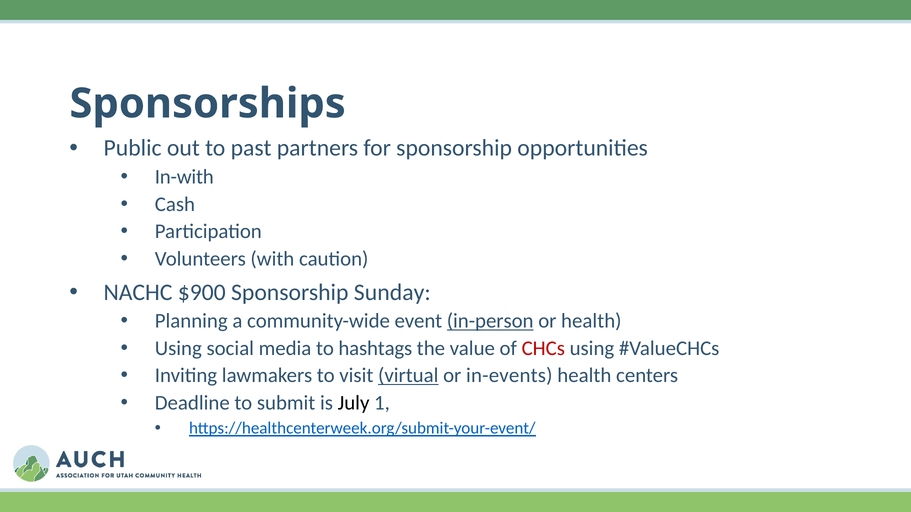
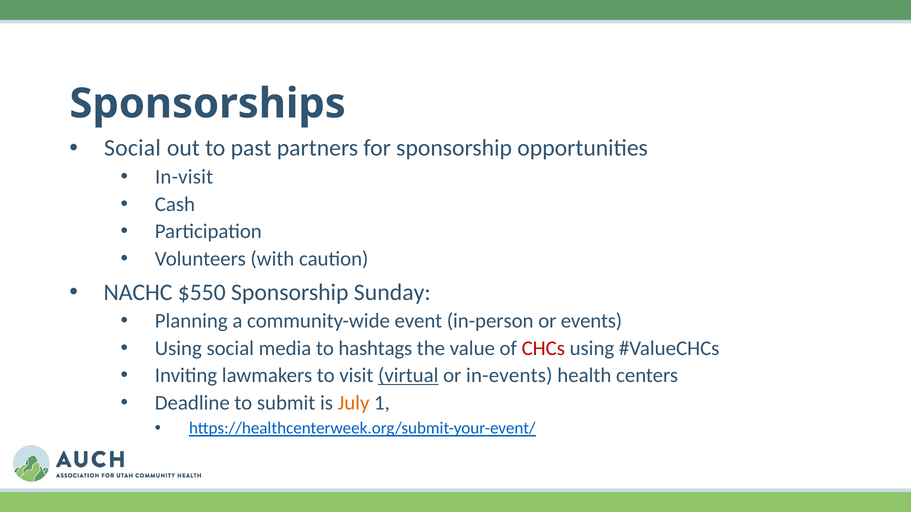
Public: Public -> Social (132, 148)
In-with: In-with -> In-visit (184, 177)
$900: $900 -> $550 (202, 292)
in-person underline: present -> none (490, 321)
or health: health -> events (591, 321)
July colour: black -> orange (354, 403)
